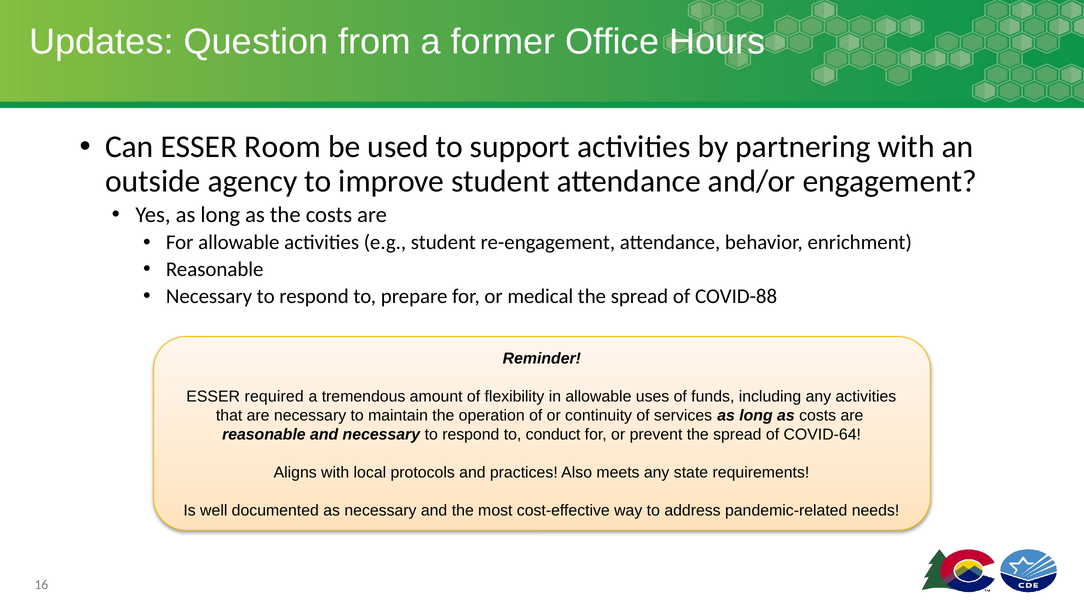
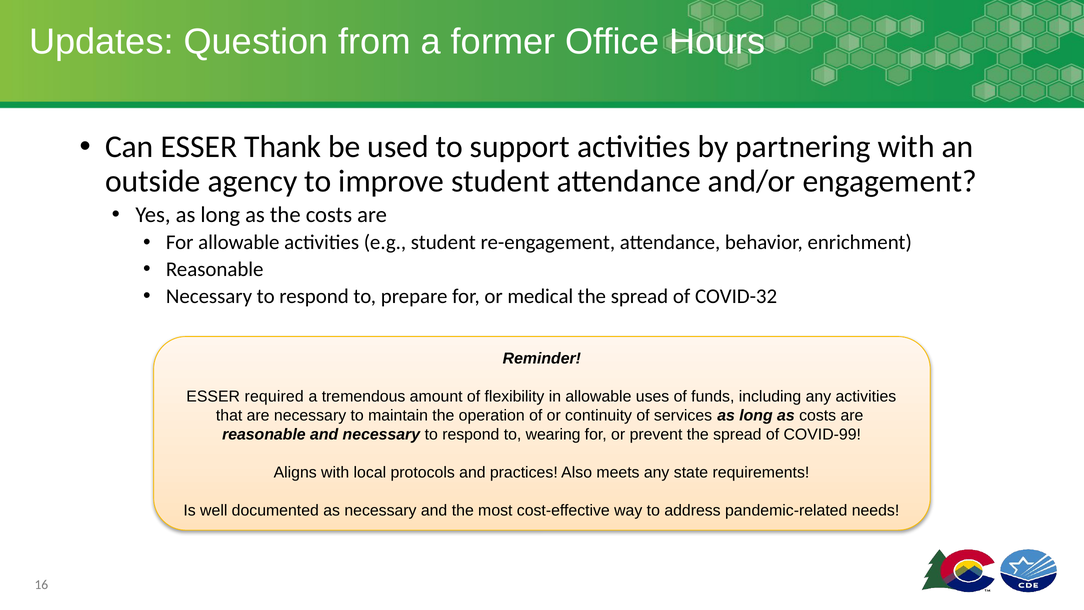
Room: Room -> Thank (283, 147)
COVID-88: COVID-88 -> COVID-32 (736, 296)
conduct: conduct -> wearing (553, 434)
COVID-64: COVID-64 -> COVID-99 (822, 434)
